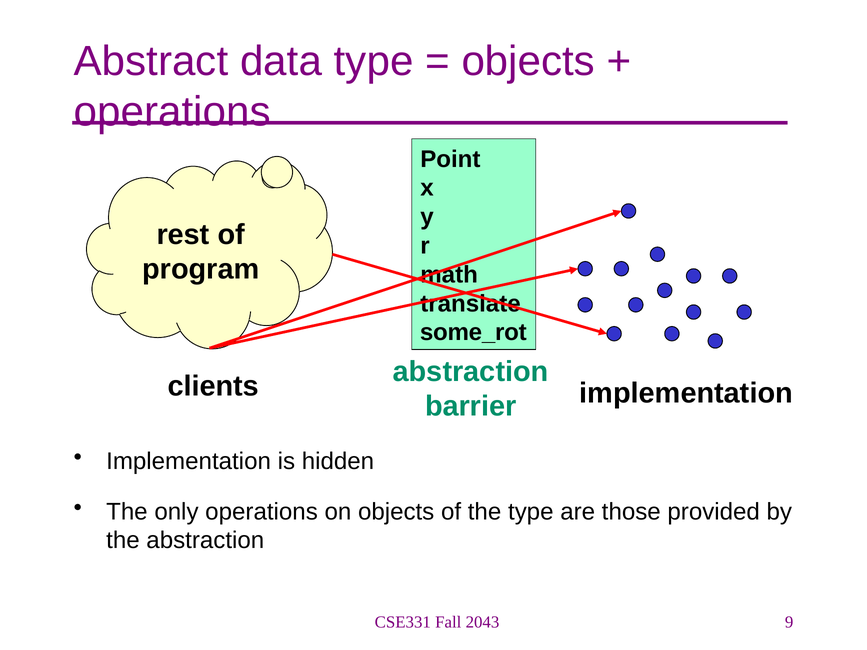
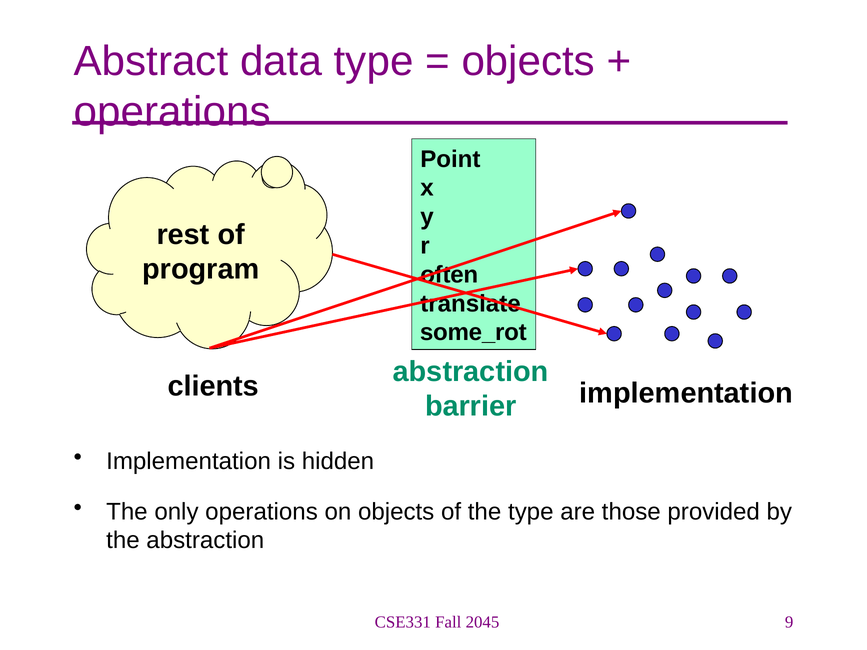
math: math -> often (449, 275)
2043: 2043 -> 2045 (482, 623)
